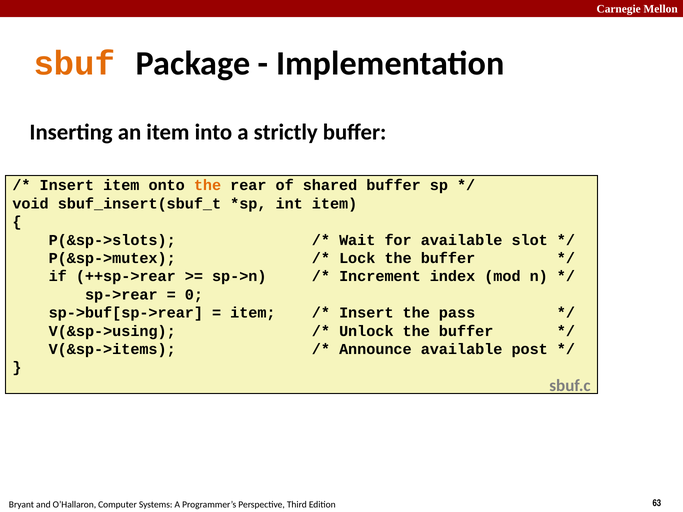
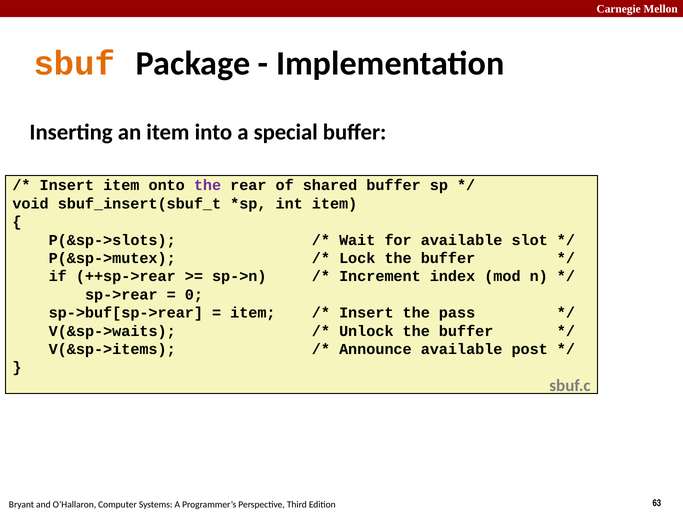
strictly: strictly -> special (286, 132)
the colour: orange -> purple (208, 186)
V(&sp->using: V(&sp->using -> V(&sp->waits (112, 331)
